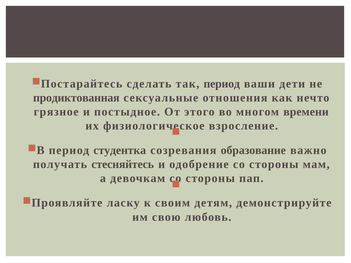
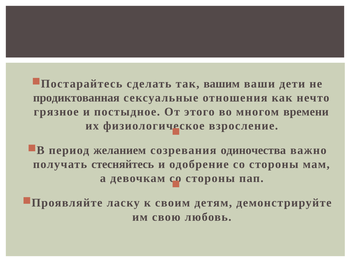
так период: период -> вашим (222, 84)
студентка: студентка -> желанием (120, 150)
образование: образование -> одиночества (253, 150)
